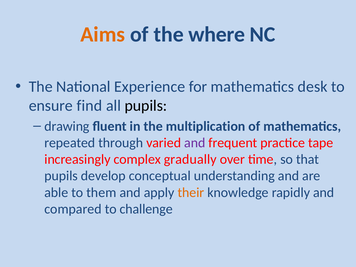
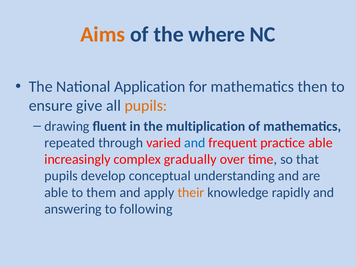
Experience: Experience -> Application (150, 87)
desk: desk -> then (313, 87)
find: find -> give (89, 106)
pupils colour: black -> orange (146, 106)
and colour: purple -> blue (195, 143)
practice tape: tape -> able (321, 143)
compared: compared -> answering (73, 209)
challenge: challenge -> following (146, 209)
